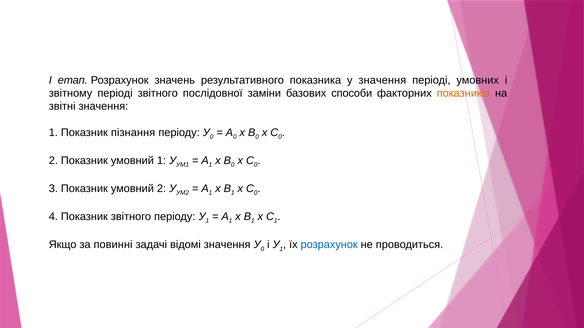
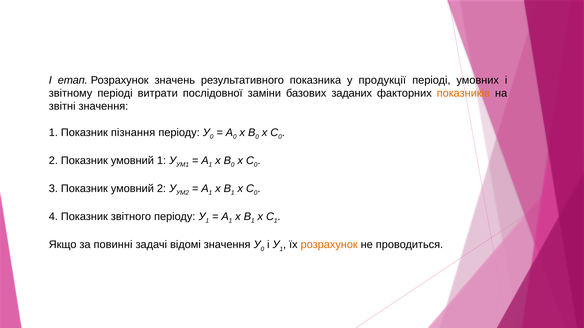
у значення: значення -> продукції (382, 80)
періоді звітного: звітного -> витрати (158, 93)
способи: способи -> заданих (352, 93)
розрахунок colour: blue -> orange (329, 245)
